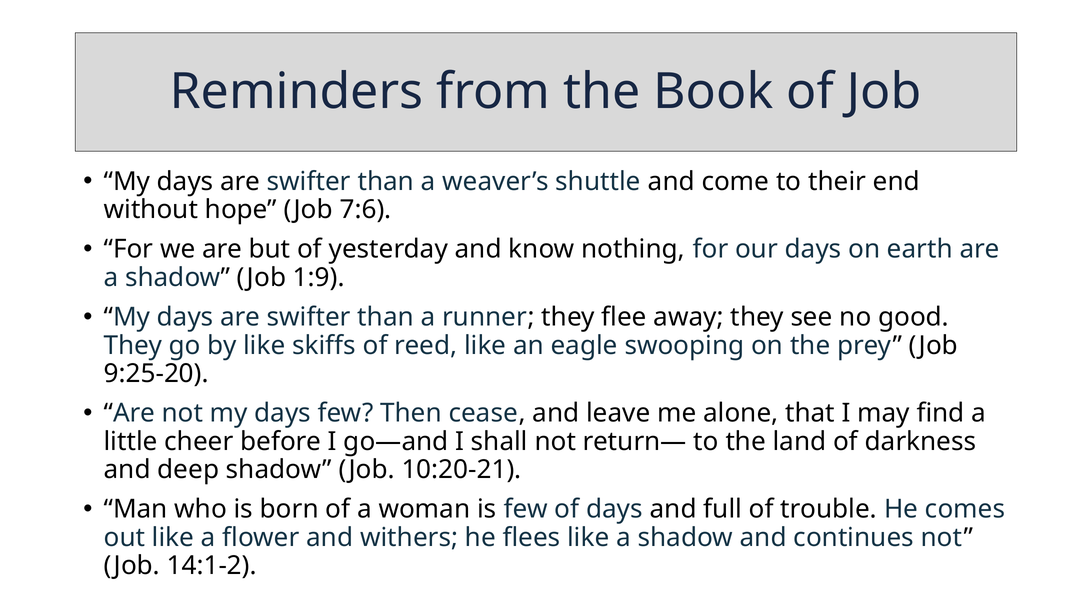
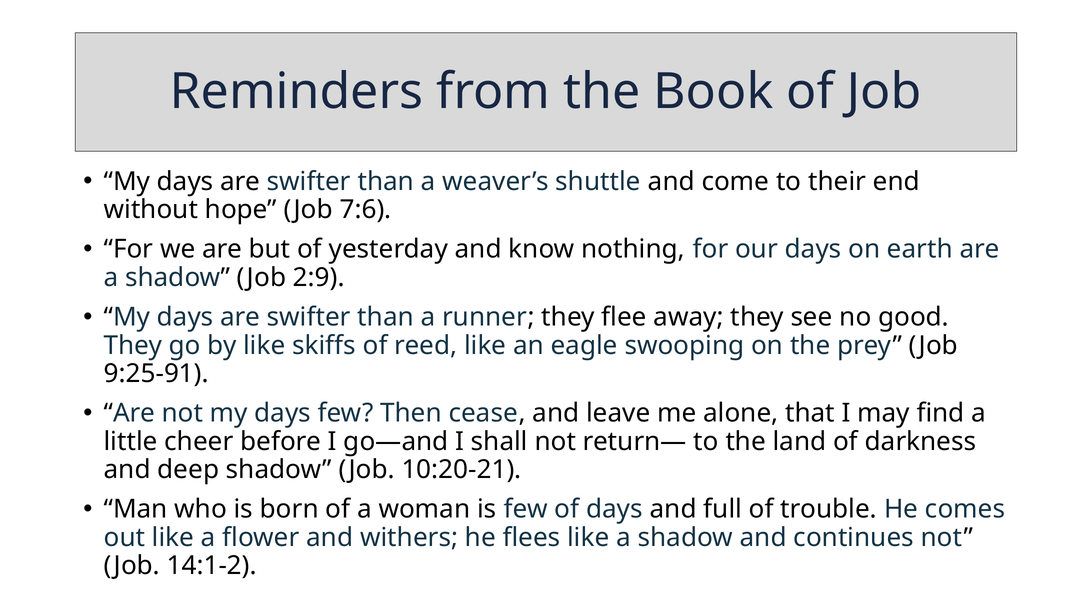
1:9: 1:9 -> 2:9 (319, 278)
9:25-20: 9:25-20 -> 9:25-91 (156, 374)
